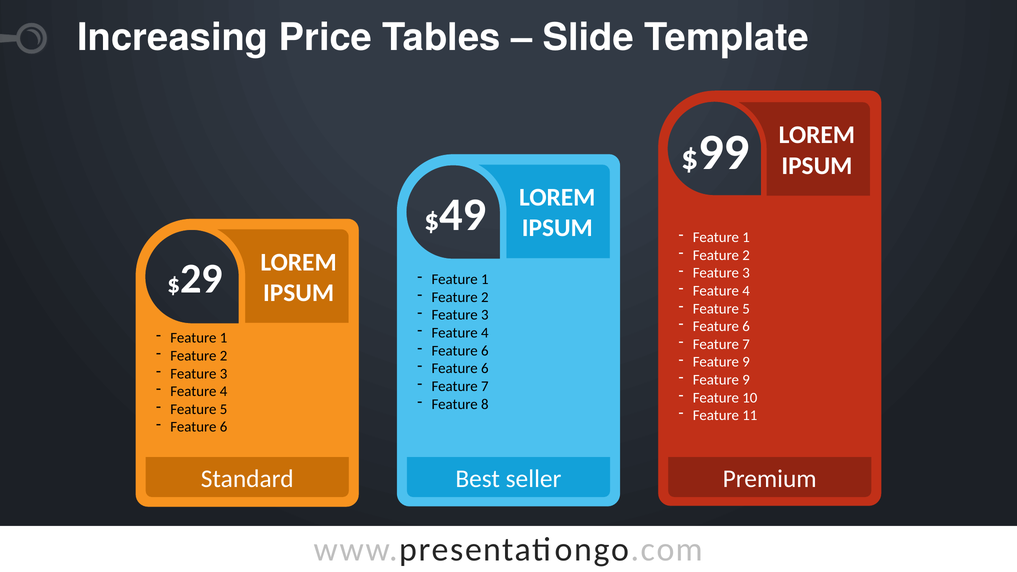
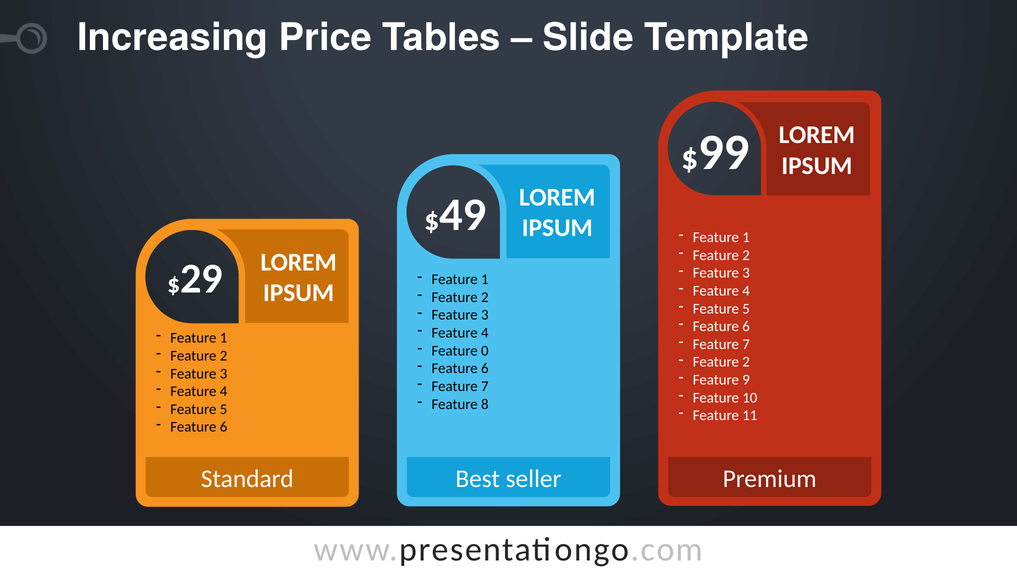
6: 6 -> 0 (485, 351)
9: 9 -> 2 (746, 362)
